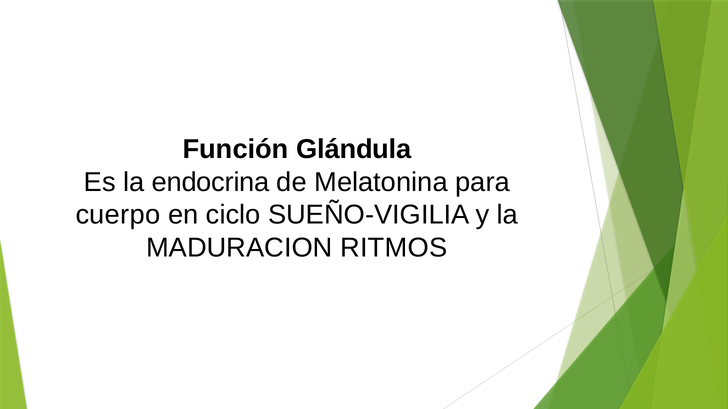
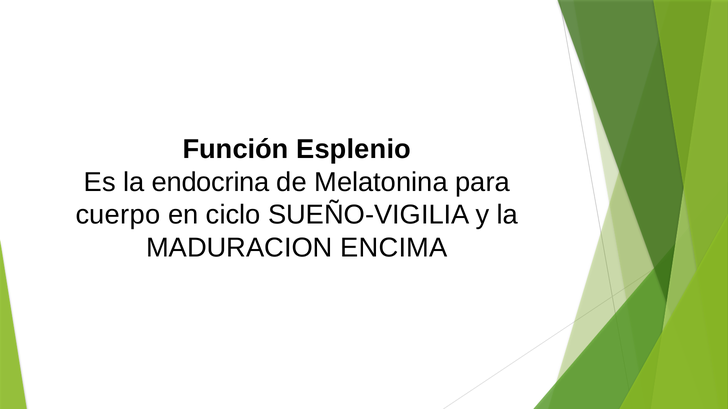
Glándula: Glándula -> Esplenio (354, 150)
RITMOS: RITMOS -> ENCIMA (394, 248)
